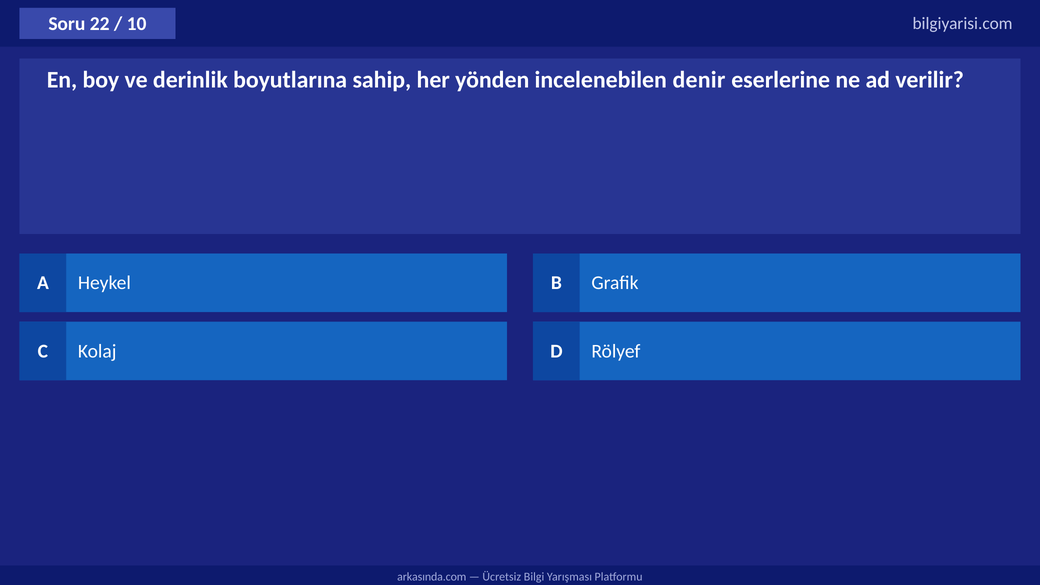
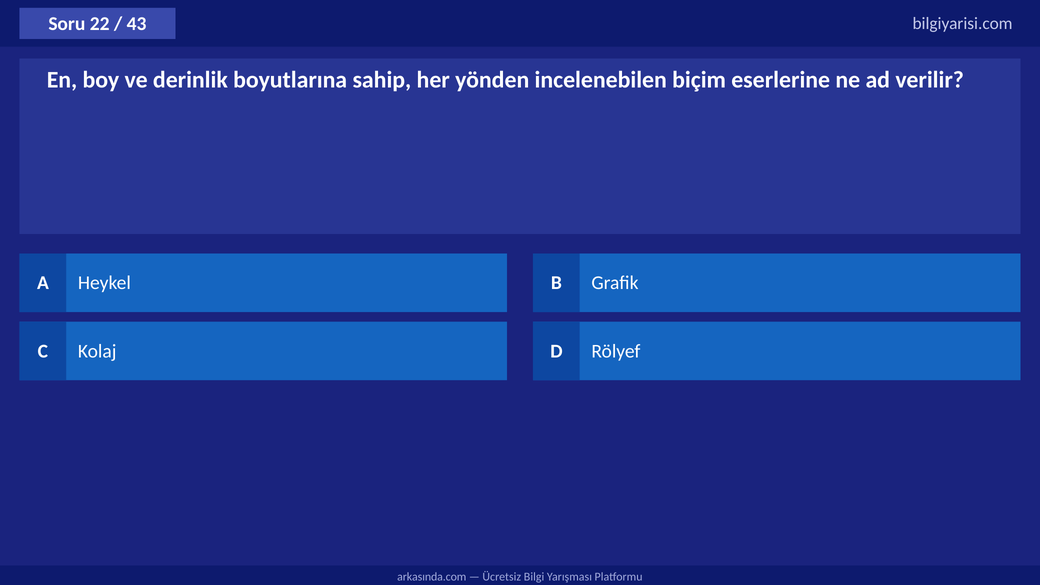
10: 10 -> 43 (137, 24)
denir: denir -> biçim (699, 80)
